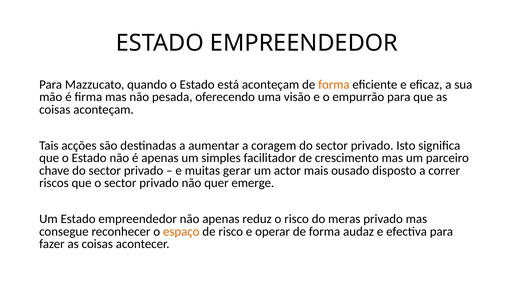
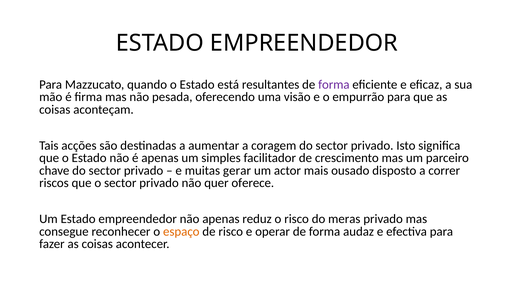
está aconteçam: aconteçam -> resultantes (271, 85)
forma colour: orange -> purple (334, 85)
emerge: emerge -> oferece (253, 183)
